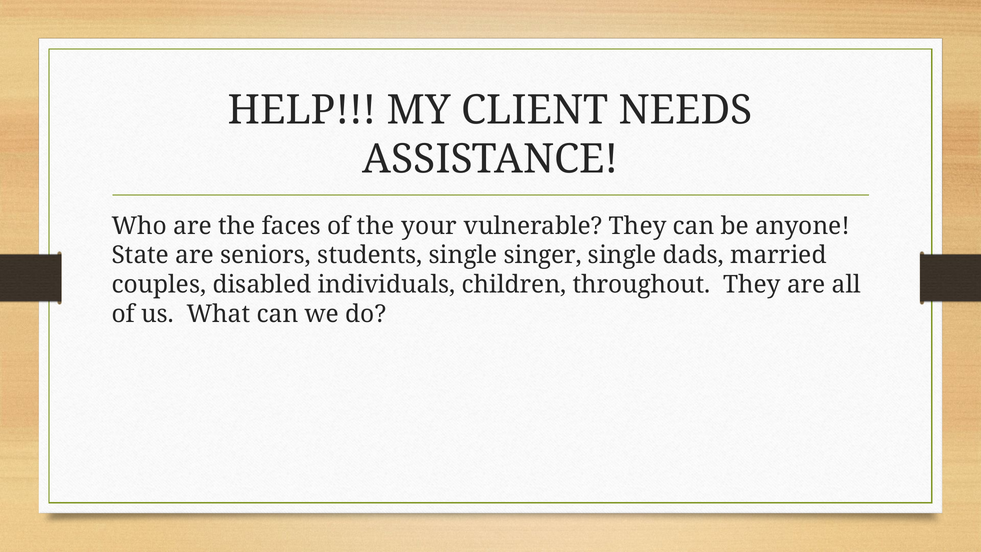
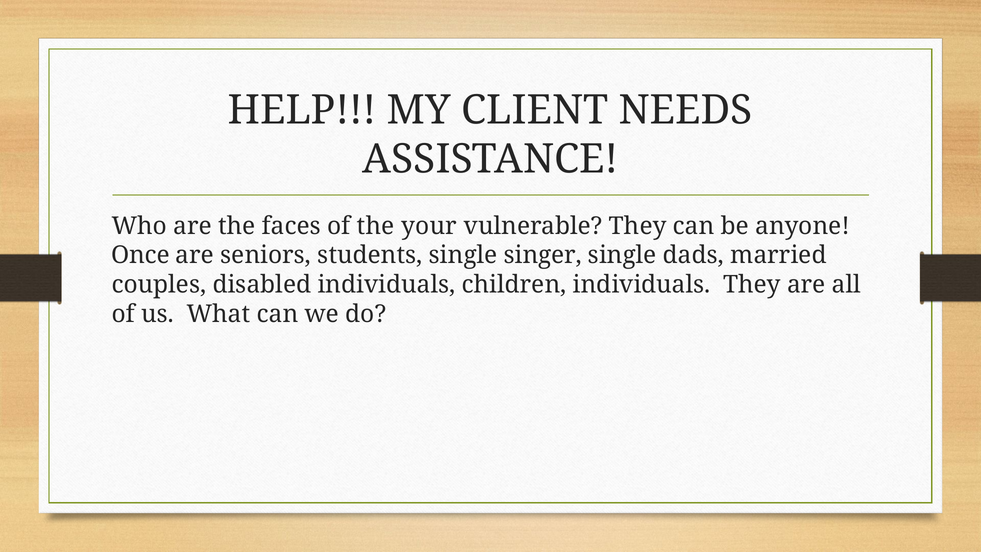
State: State -> Once (140, 255)
children throughout: throughout -> individuals (642, 285)
